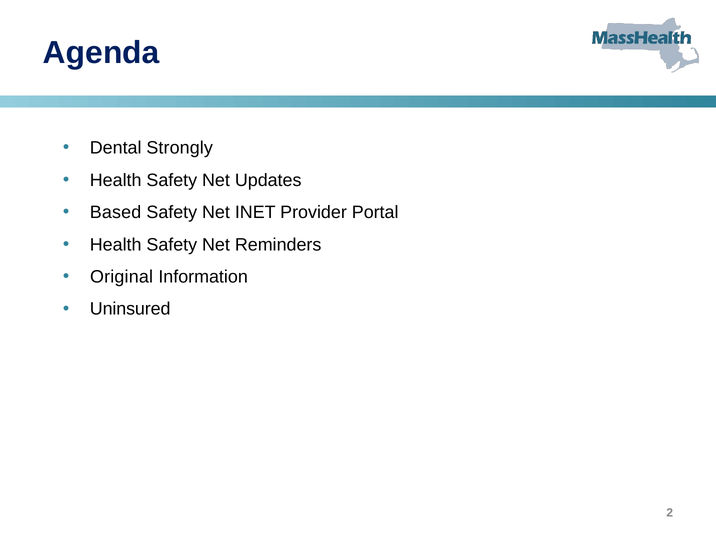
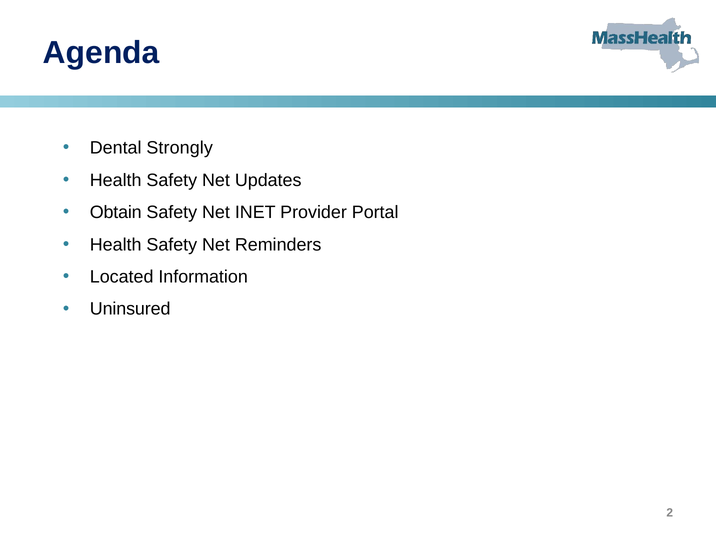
Based: Based -> Obtain (116, 212)
Original: Original -> Located (122, 277)
